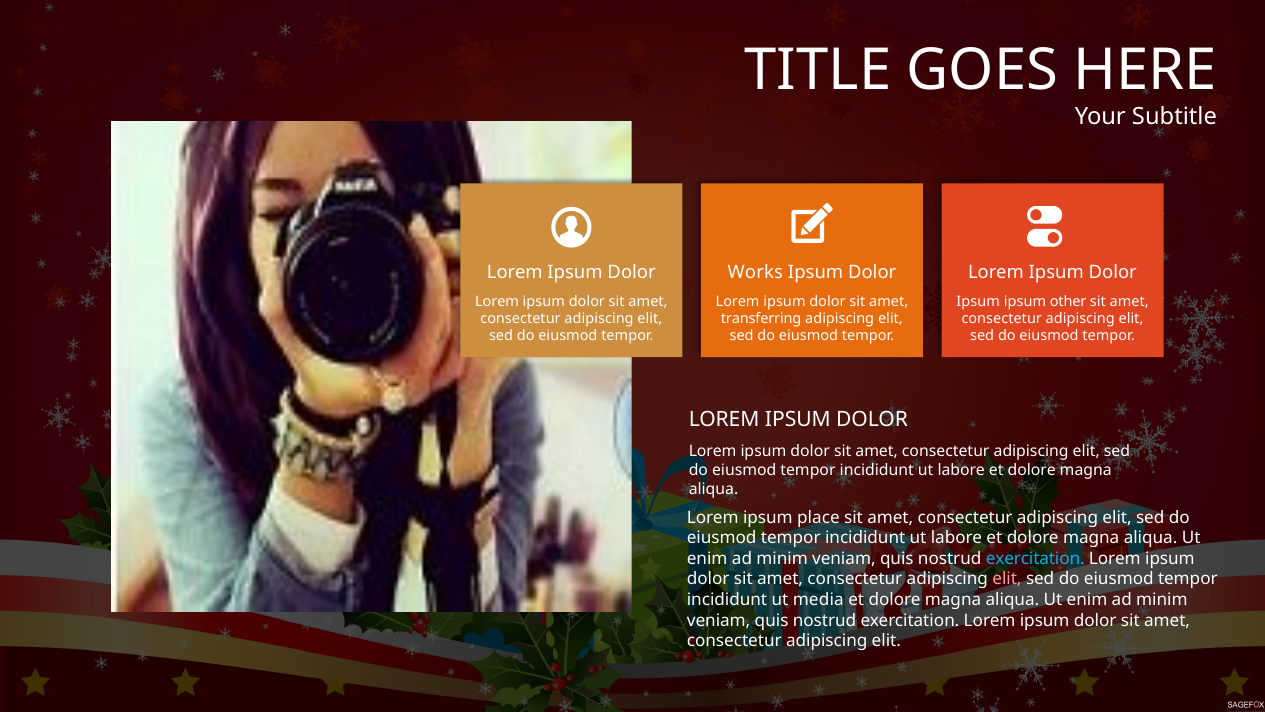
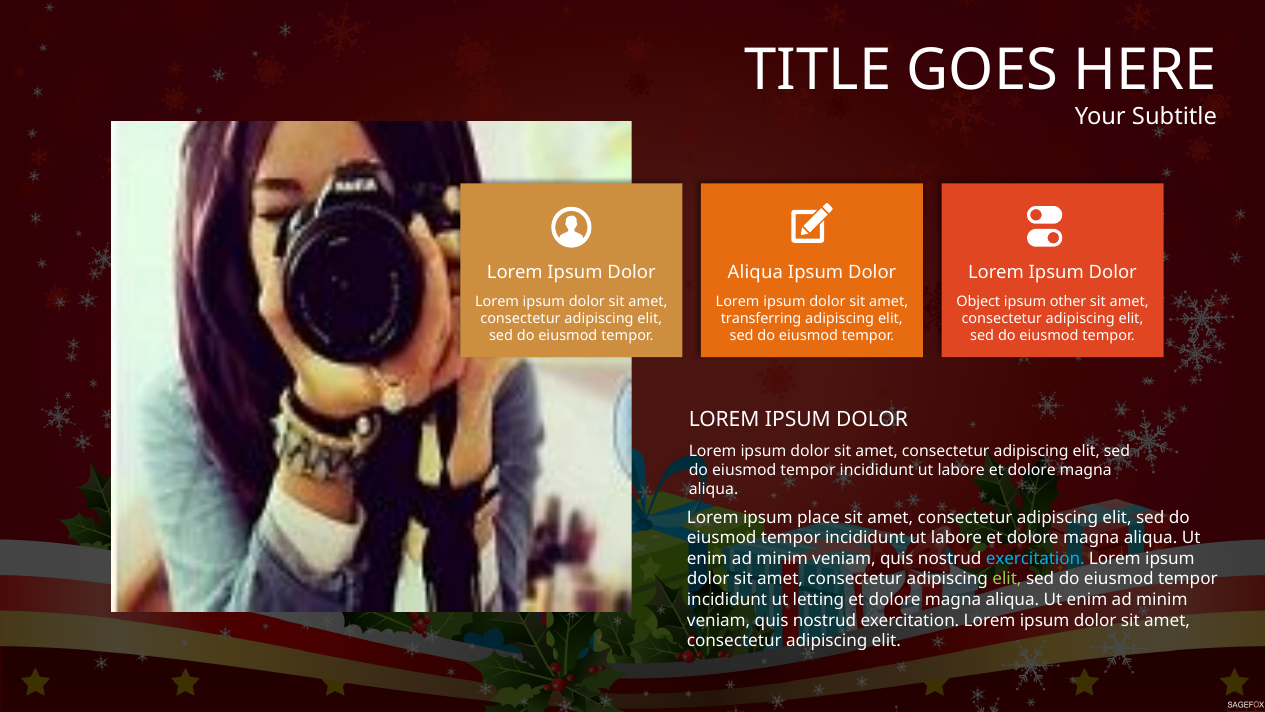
Works: Works -> Aliqua (755, 272)
Ipsum: Ipsum -> Object (978, 301)
elit colour: pink -> light green (1007, 579)
media: media -> letting (818, 599)
